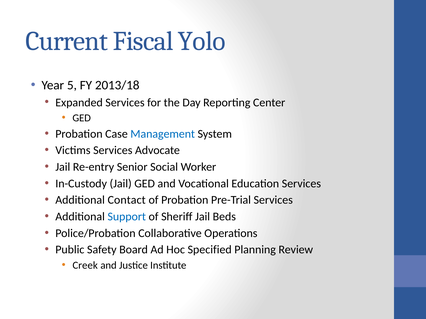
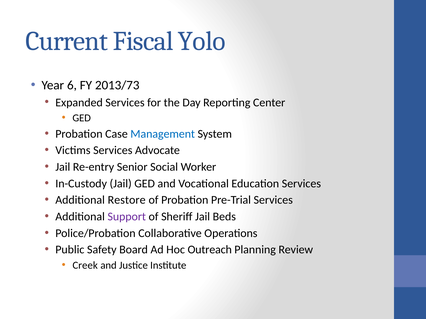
5: 5 -> 6 (72, 85)
2013/18: 2013/18 -> 2013/73 (117, 85)
Contact: Contact -> Restore (127, 200)
Support colour: blue -> purple (127, 217)
Specified: Specified -> Outreach (210, 250)
